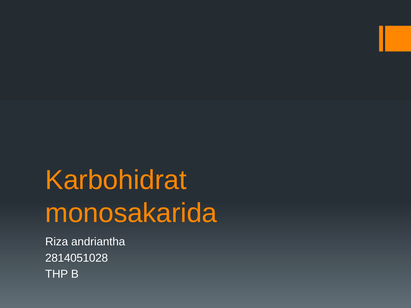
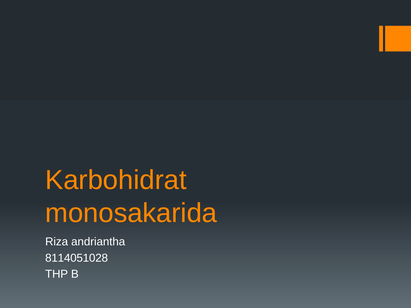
2814051028: 2814051028 -> 8114051028 (77, 258)
